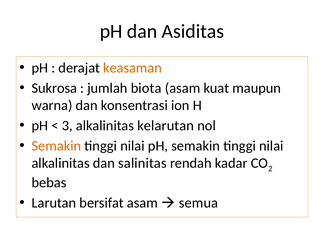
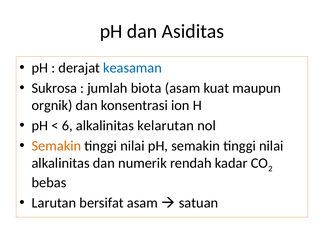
keasaman colour: orange -> blue (132, 68)
warna: warna -> orgnik (52, 105)
3: 3 -> 6 (67, 126)
salinitas: salinitas -> numerik (143, 163)
semua: semua -> satuan (199, 203)
